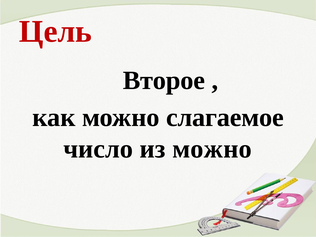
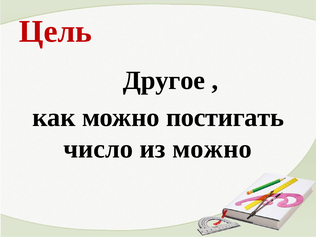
Второе: Второе -> Другое (164, 80)
слагаемое: слагаемое -> постигать (225, 117)
